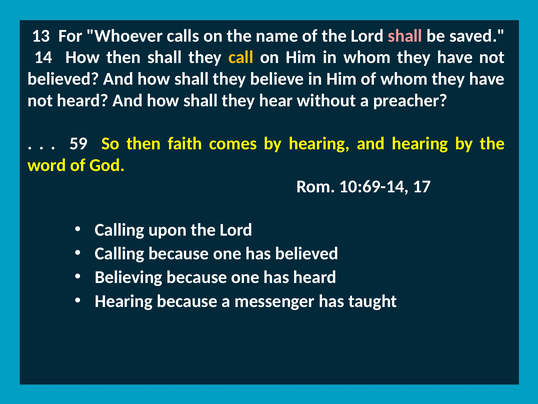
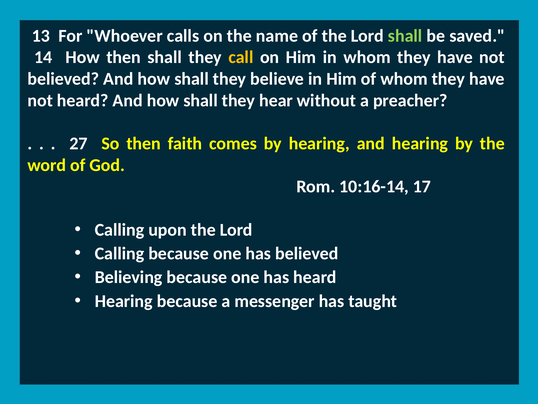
shall colour: pink -> light green (405, 36)
59: 59 -> 27 (78, 143)
10:69-14: 10:69-14 -> 10:16-14 (374, 186)
